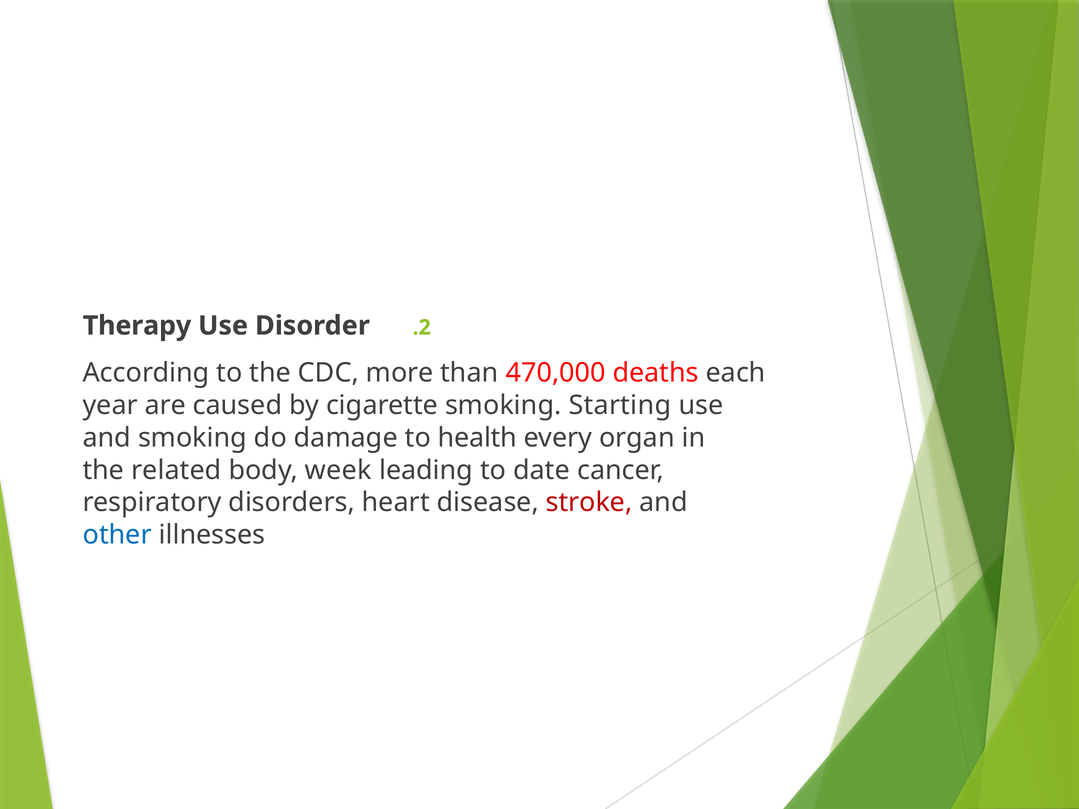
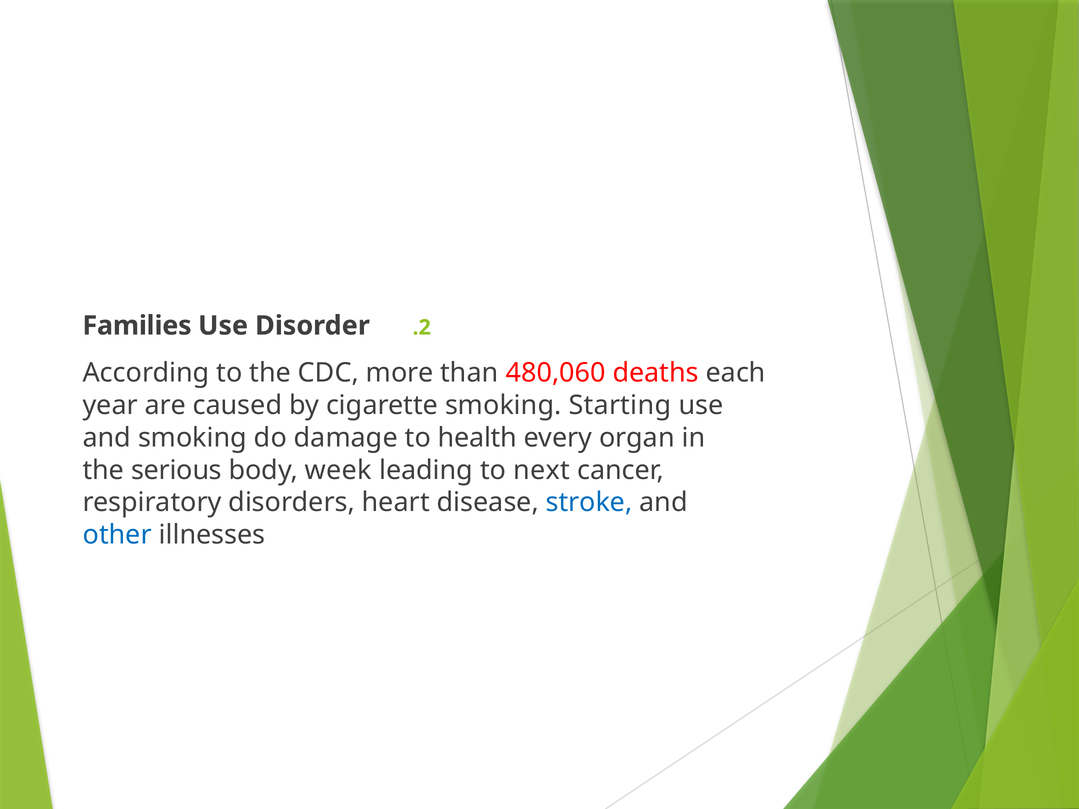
Therapy: Therapy -> Families (137, 326)
470,000: 470,000 -> 480,060 (556, 373)
related: related -> serious (177, 470)
date: date -> next (541, 470)
stroke colour: red -> blue (589, 503)
